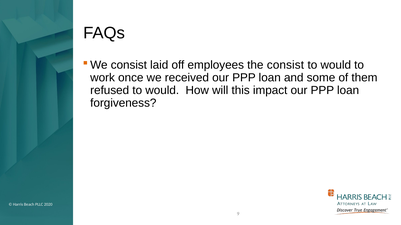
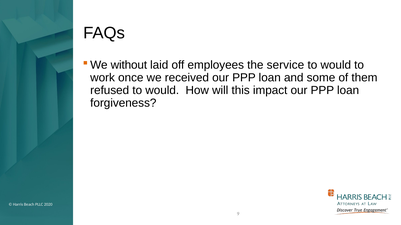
consist: consist -> without (129, 65)
the consist: consist -> service (285, 65)
